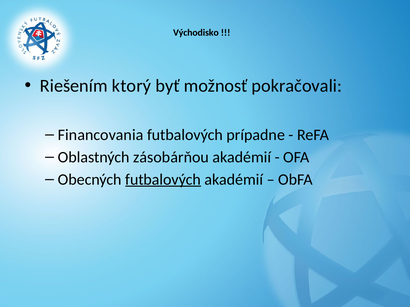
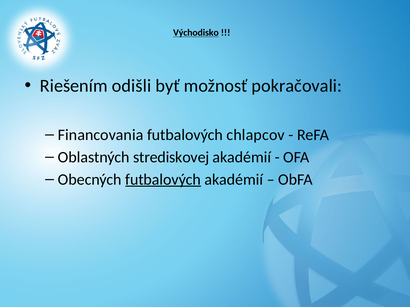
Východisko underline: none -> present (196, 33)
ktorý: ktorý -> odišli (132, 86)
prípadne: prípadne -> chlapcov (256, 135)
zásobárňou: zásobárňou -> strediskovej (171, 157)
